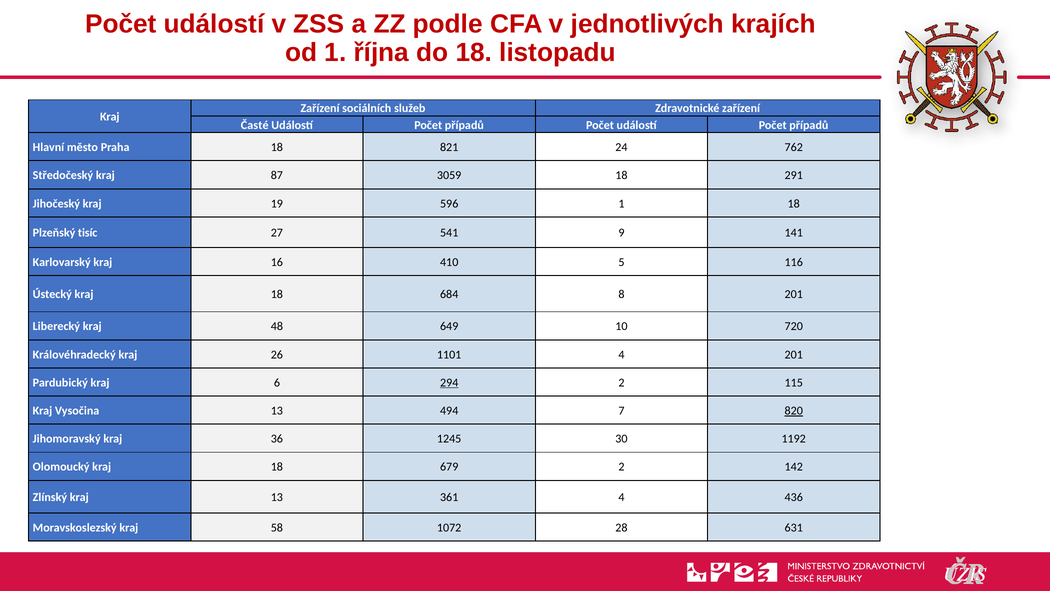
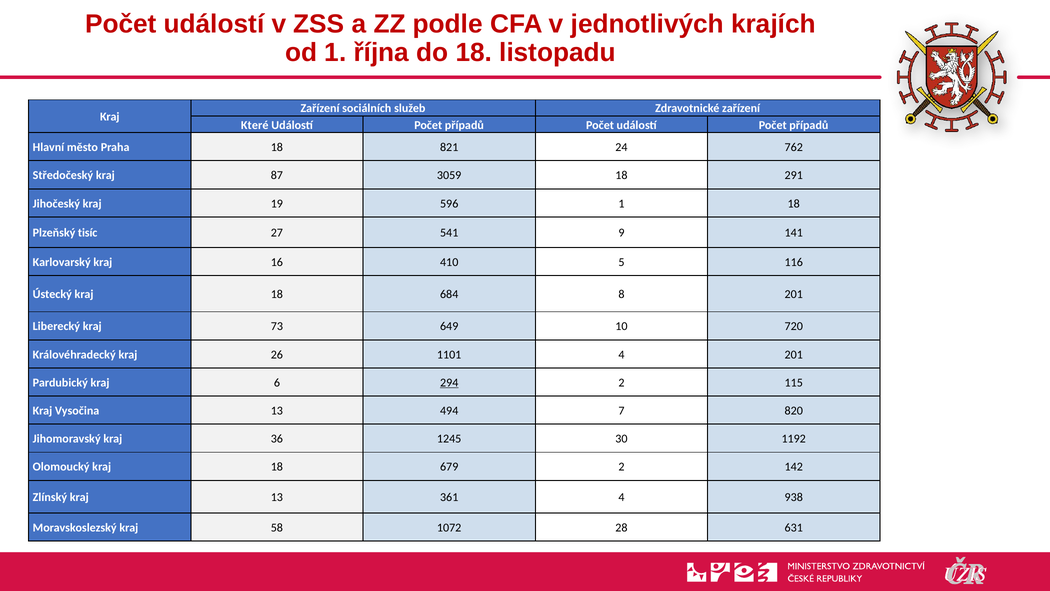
Časté: Časté -> Které (255, 125)
48: 48 -> 73 (277, 326)
820 underline: present -> none (794, 411)
436: 436 -> 938 (794, 497)
